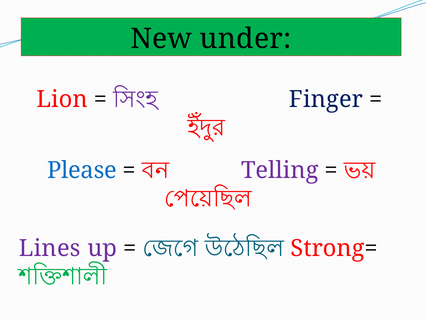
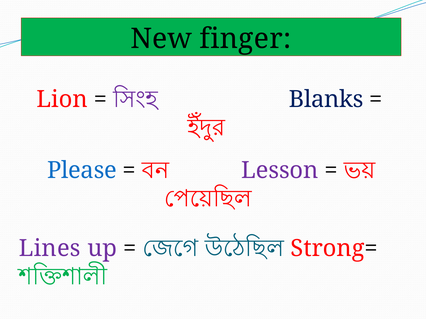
under: under -> finger (245, 39)
Finger: Finger -> Blanks (326, 100)
Telling: Telling -> Lesson (280, 171)
